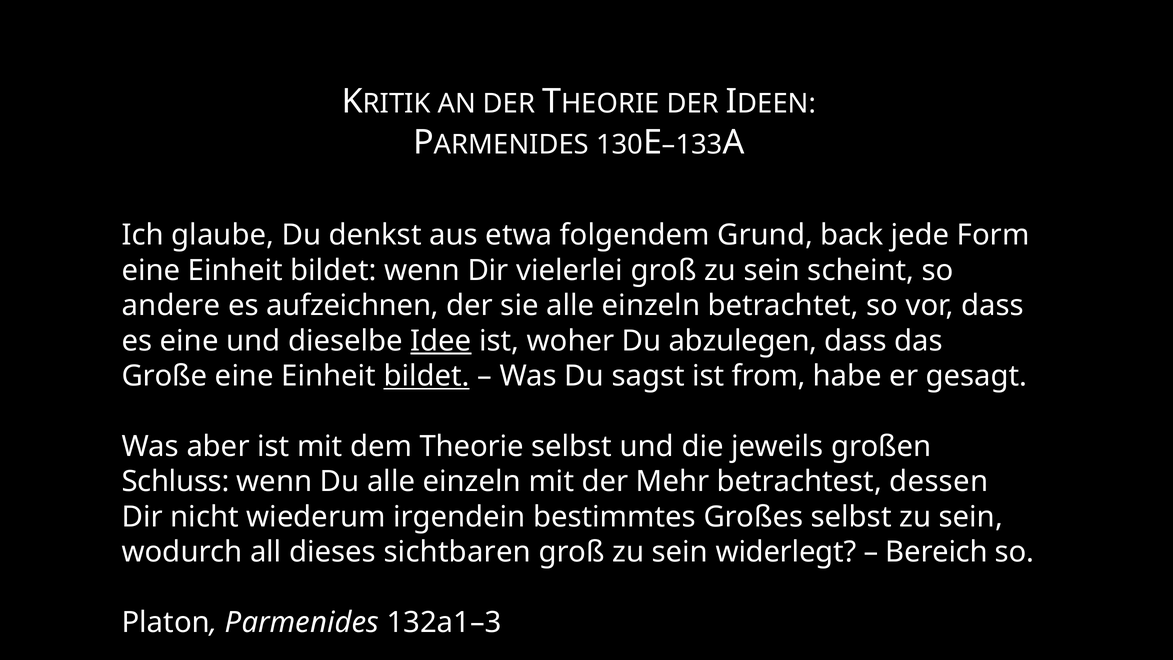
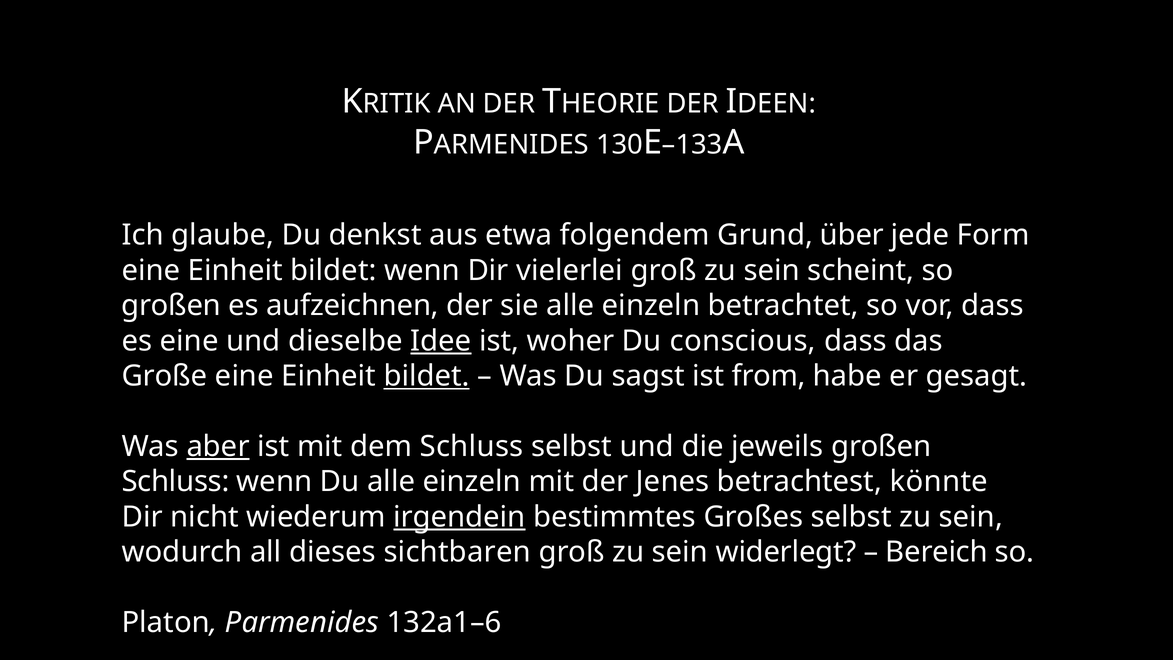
back: back -> über (852, 235)
andere: andere -> großen (171, 306)
abzulegen: abzulegen -> conscious (743, 341)
aber underline: none -> present (218, 446)
dem Theorie: Theorie -> Schluss (472, 446)
Mehr: Mehr -> Jenes (673, 481)
dessen: dessen -> könnte (939, 481)
irgendein underline: none -> present (459, 517)
132a1–3: 132a1–3 -> 132a1–6 (444, 622)
